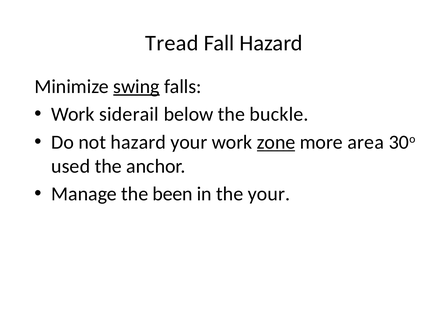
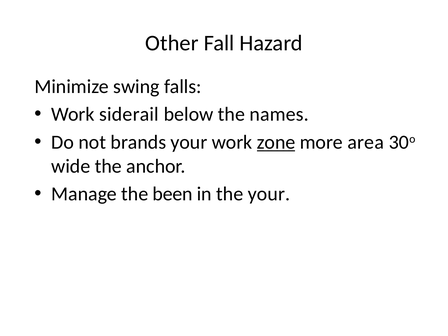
Tread: Tread -> Other (172, 43)
swing underline: present -> none (136, 87)
buckle: buckle -> names (279, 114)
not hazard: hazard -> brands (138, 142)
used: used -> wide (71, 166)
